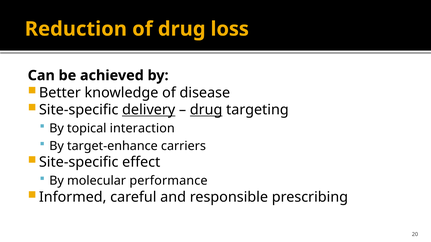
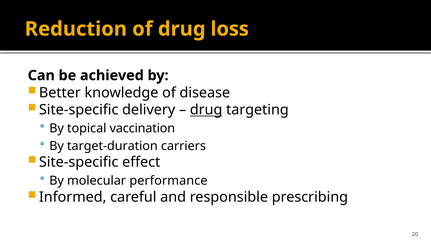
delivery underline: present -> none (149, 110)
interaction: interaction -> vaccination (142, 129)
target-enhance: target-enhance -> target-duration (112, 146)
